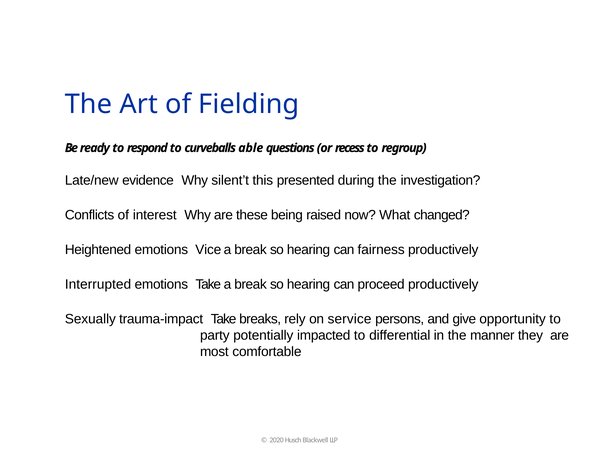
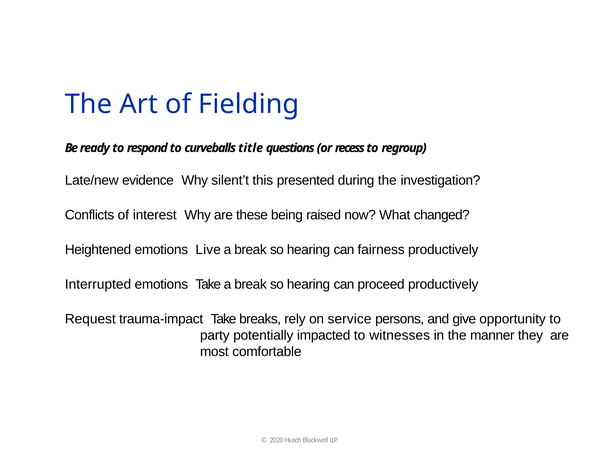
able: able -> title (251, 148)
Vice: Vice -> Live (208, 250)
Sexually: Sexually -> Request (90, 319)
differential: differential -> witnesses (400, 335)
